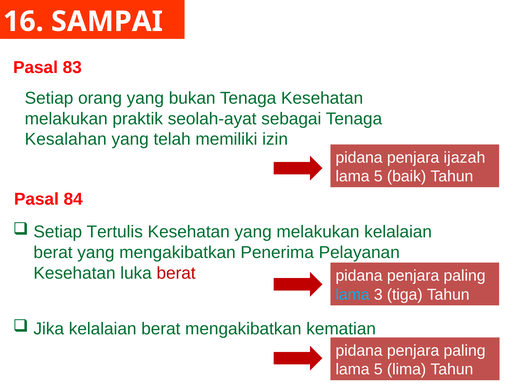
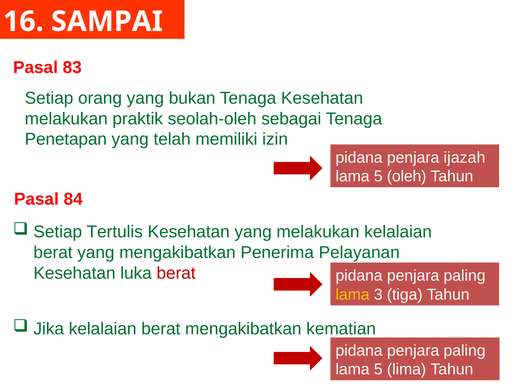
seolah-ayat: seolah-ayat -> seolah-oleh (212, 119)
Kesalahan: Kesalahan -> Penetapan (66, 139)
baik: baik -> oleh (407, 177)
lama colour: light blue -> yellow (353, 295)
